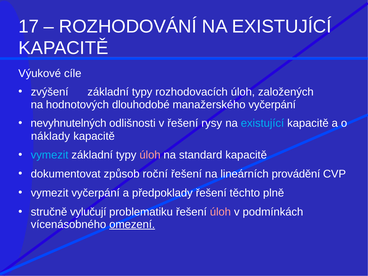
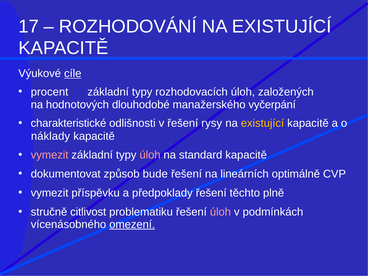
cíle underline: none -> present (73, 73)
zvýšení: zvýšení -> procent (50, 92)
nevyhnutelných: nevyhnutelných -> charakteristické (69, 123)
existující colour: light blue -> yellow (262, 123)
vymezit colour: light blue -> pink (50, 155)
roční: roční -> bude (155, 174)
provádění: provádění -> optimálně (296, 174)
vymezit vyčerpání: vyčerpání -> příspěvku (96, 193)
vylučují: vylučují -> citlivost (88, 212)
